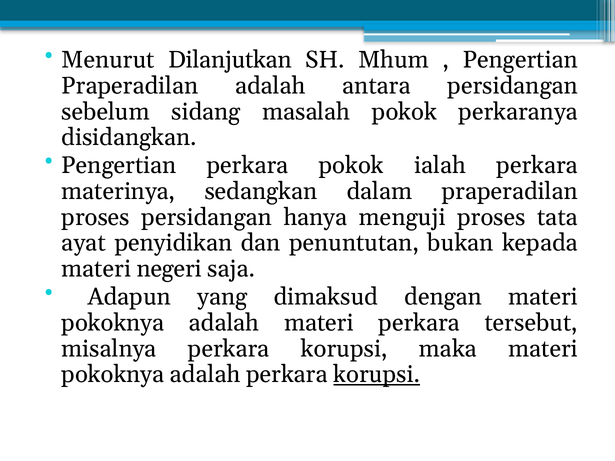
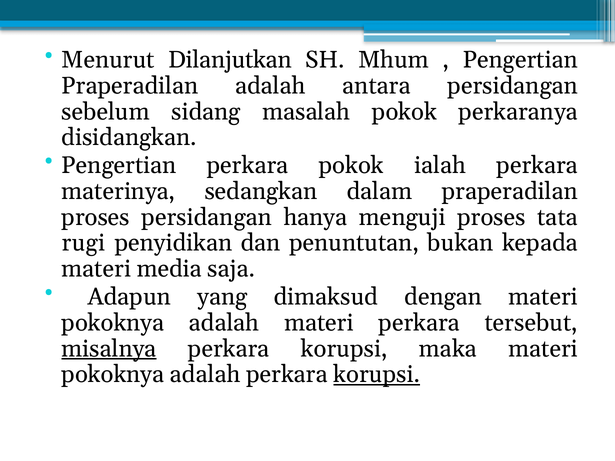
ayat: ayat -> rugi (84, 243)
negeri: negeri -> media (169, 269)
misalnya underline: none -> present (109, 349)
